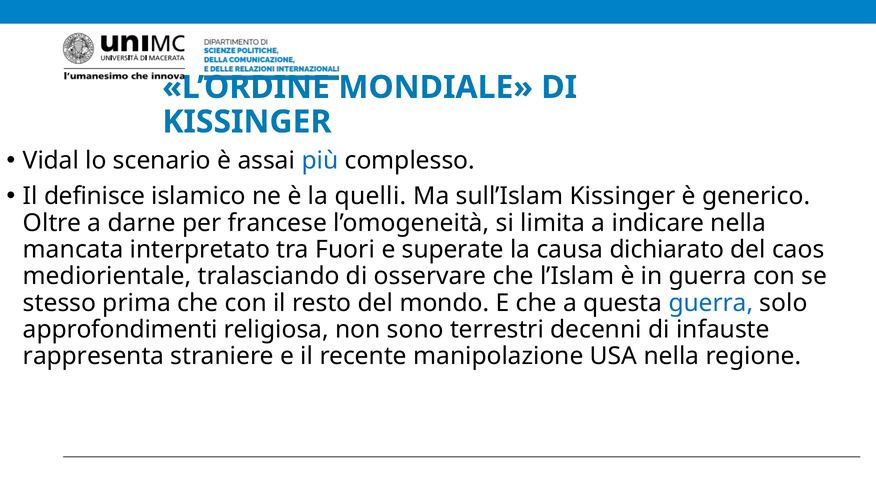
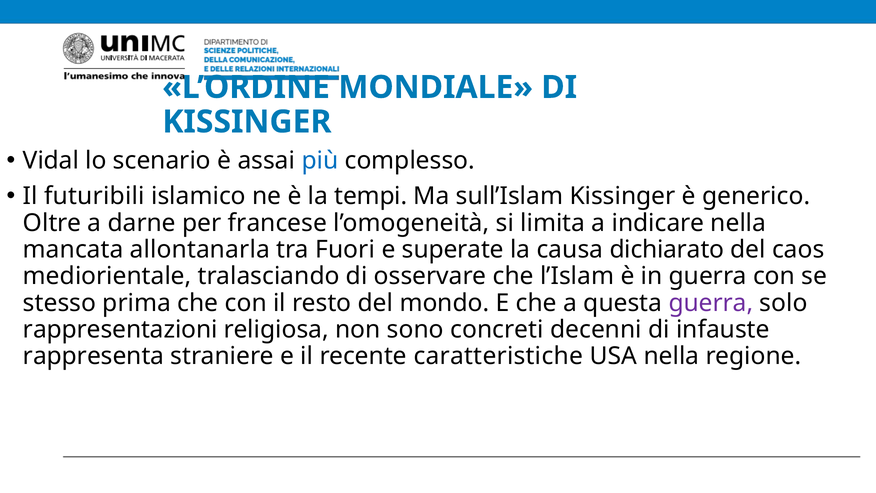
definisce: definisce -> futuribili (94, 196)
quelli: quelli -> tempi (371, 196)
interpretato: interpretato -> allontanarla (200, 249)
guerra colour: blue -> purple (711, 303)
approfondimenti: approfondimenti -> rappresentazioni (120, 329)
terrestri: terrestri -> concreti (497, 329)
manipolazione: manipolazione -> caratteristiche (498, 356)
